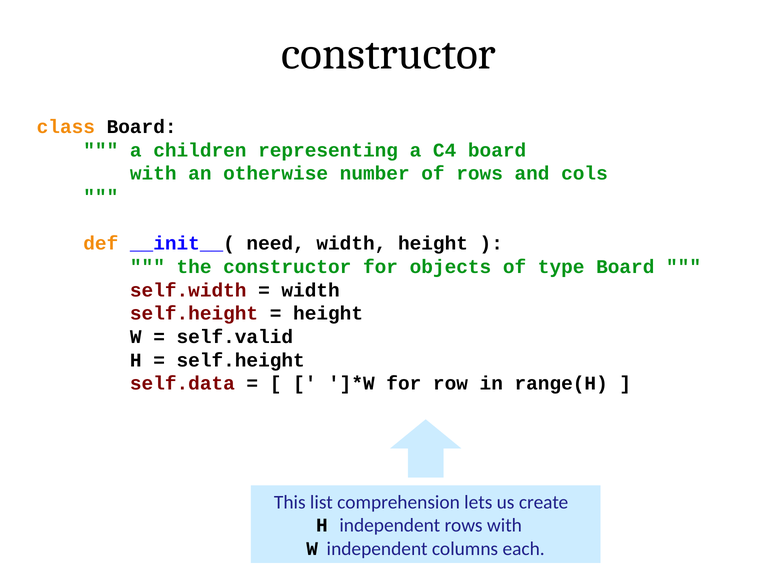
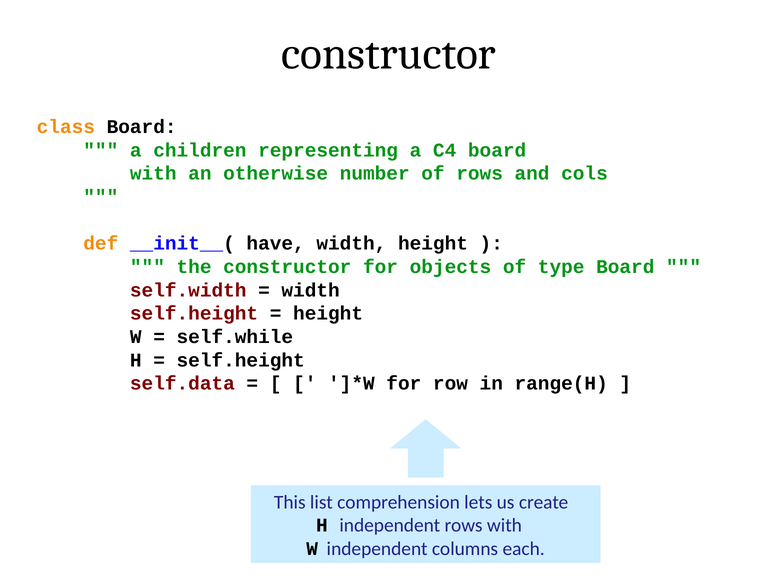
need: need -> have (276, 243)
self.valid: self.valid -> self.while (235, 337)
